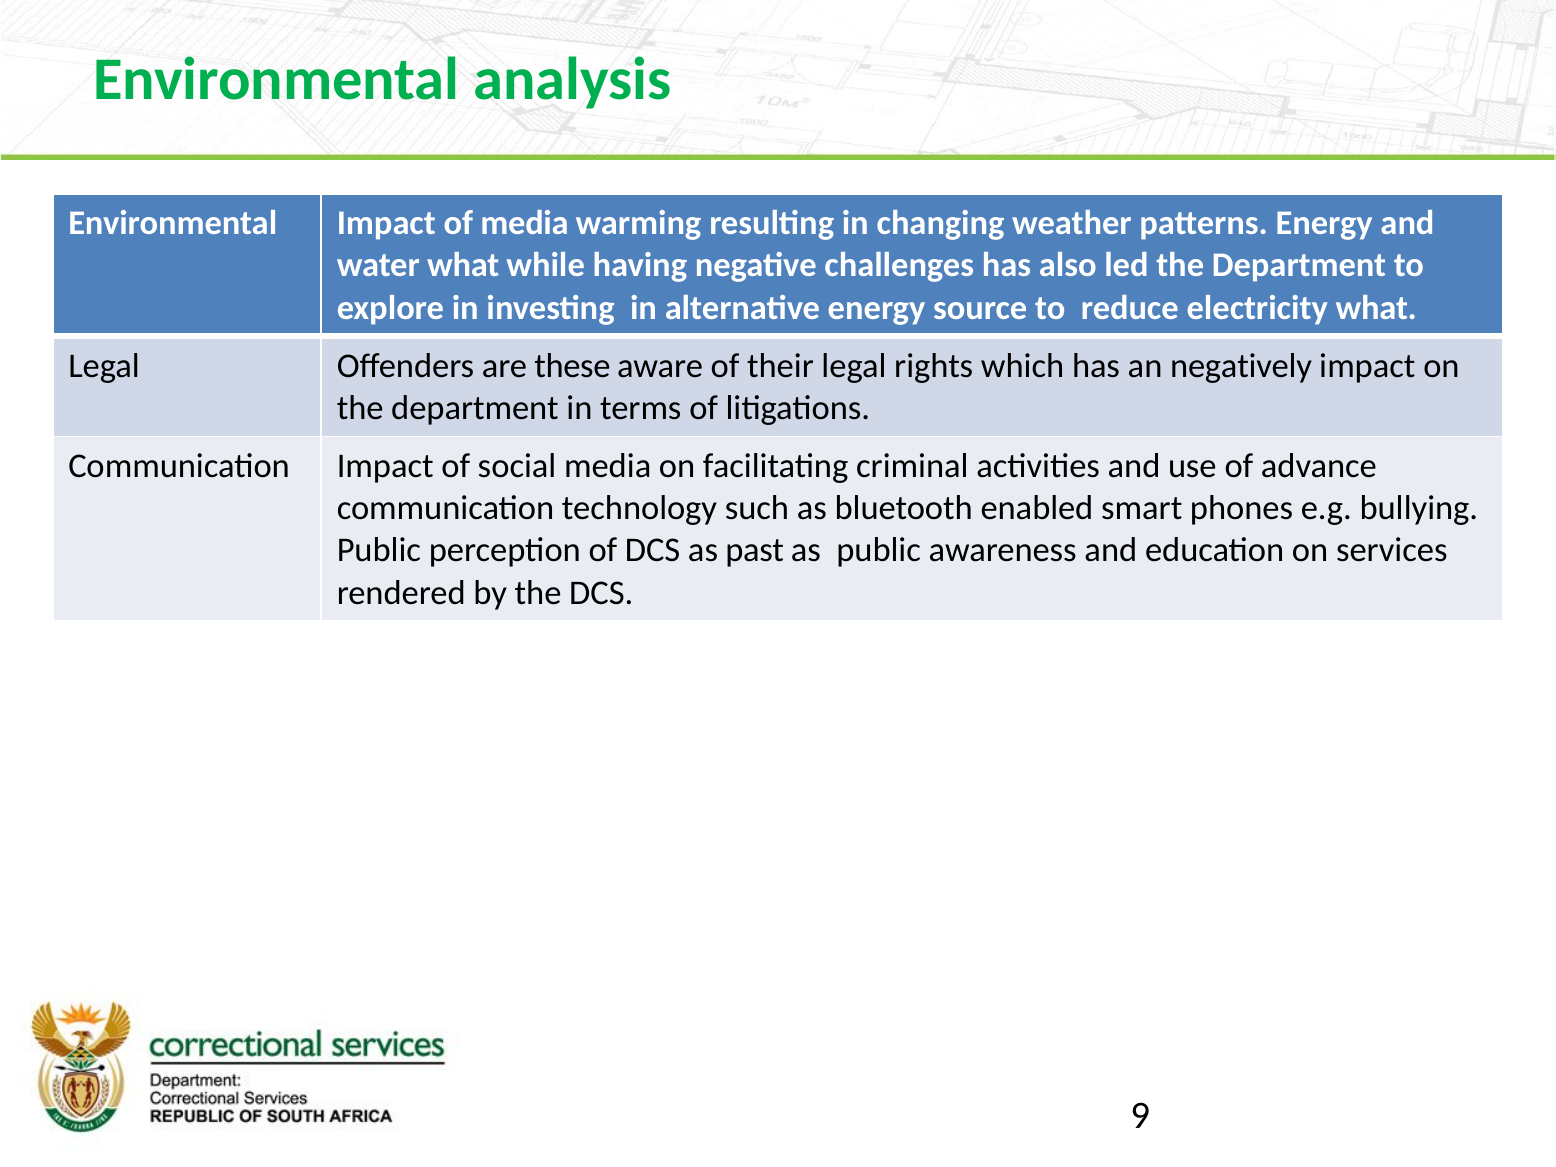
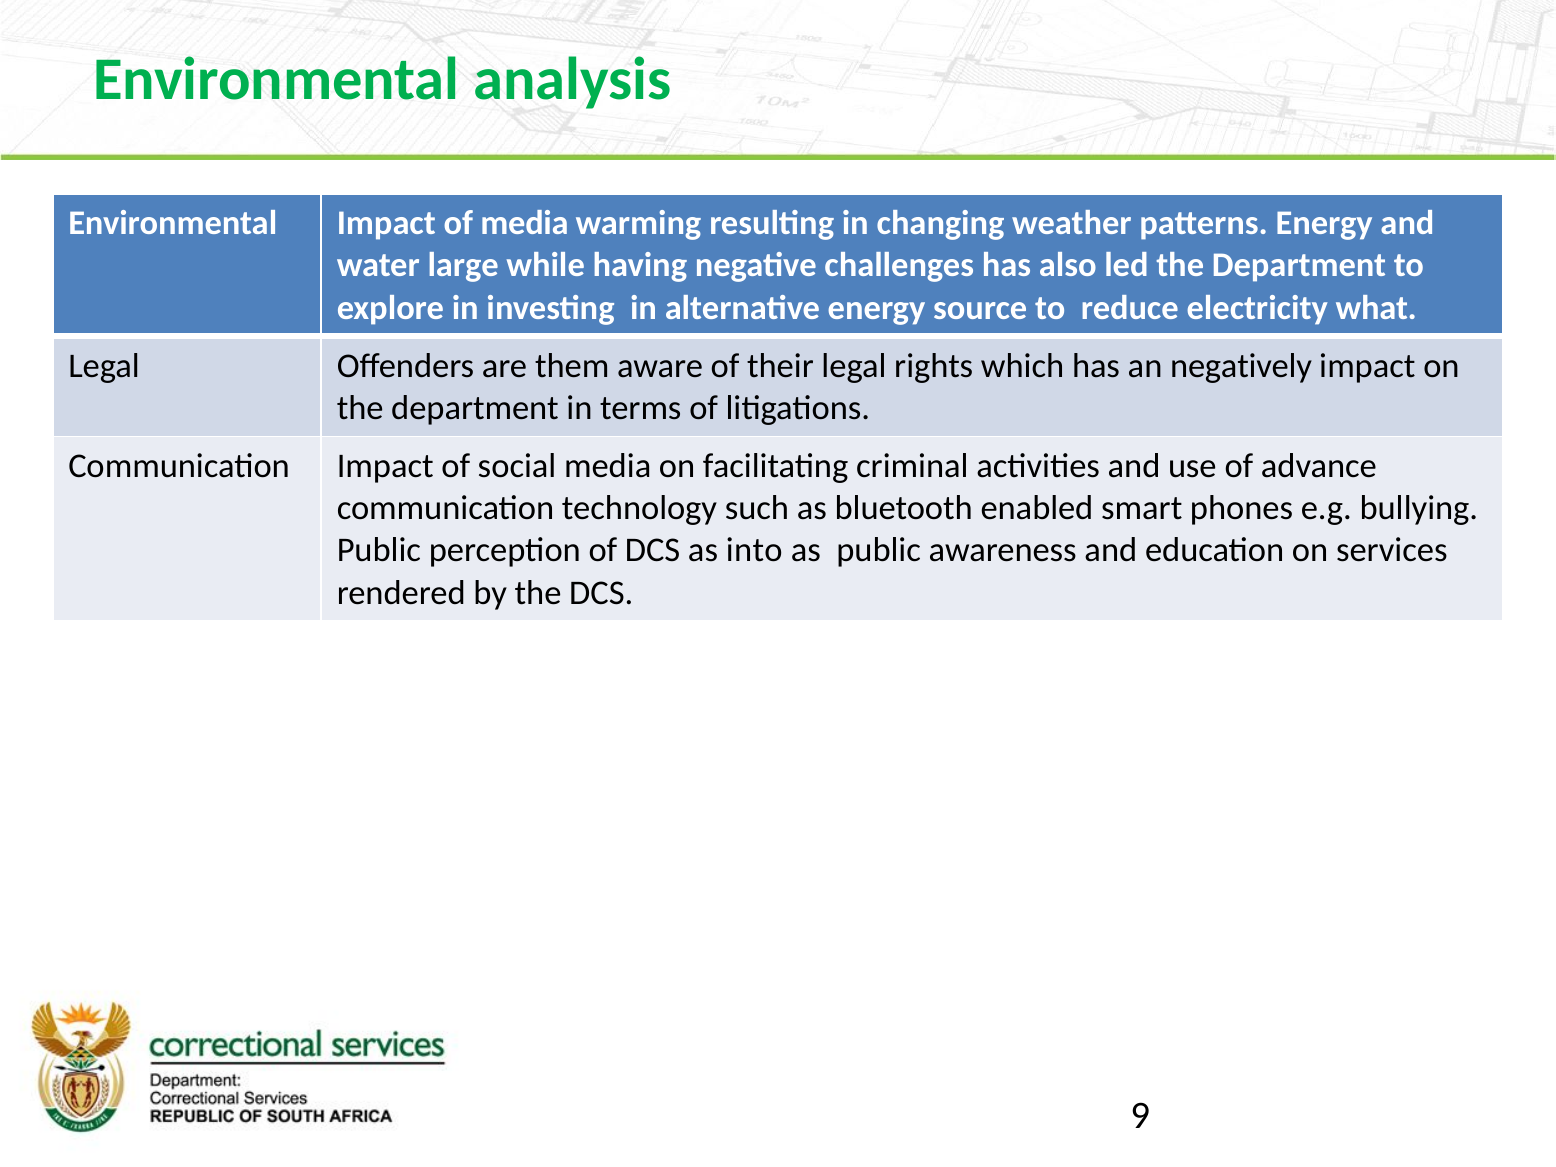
water what: what -> large (463, 265)
these: these -> them (572, 366)
past: past -> into (754, 550)
